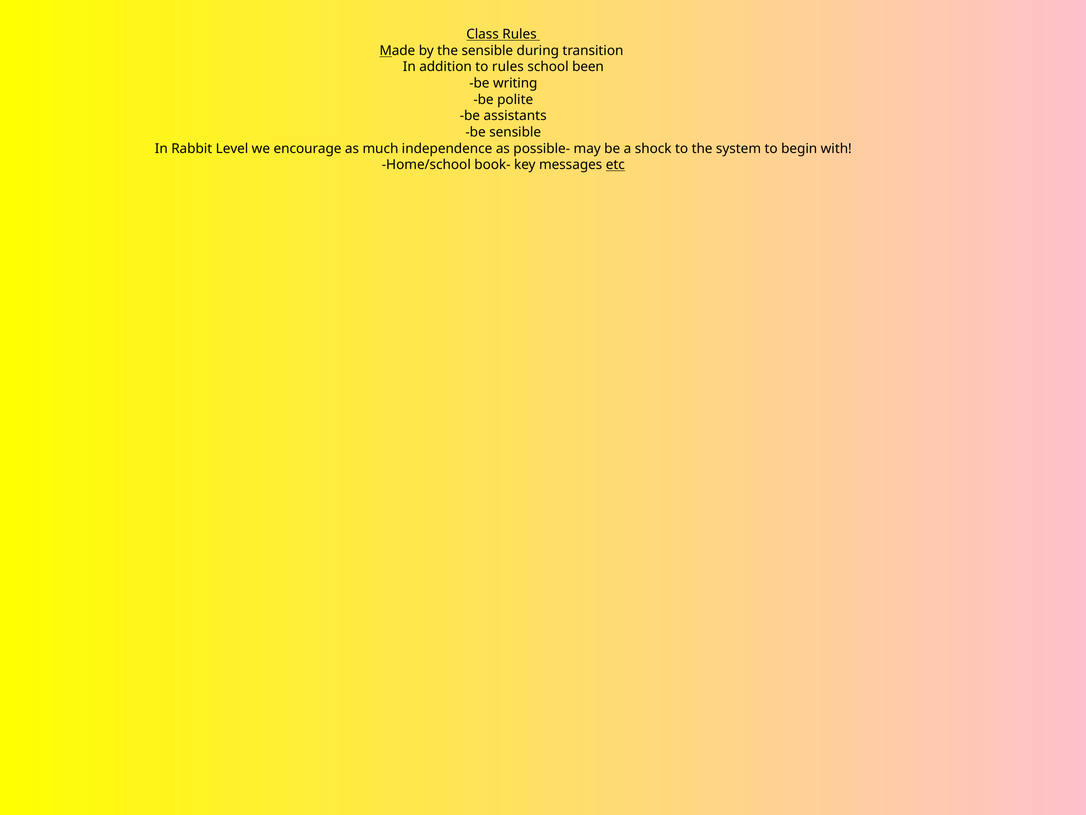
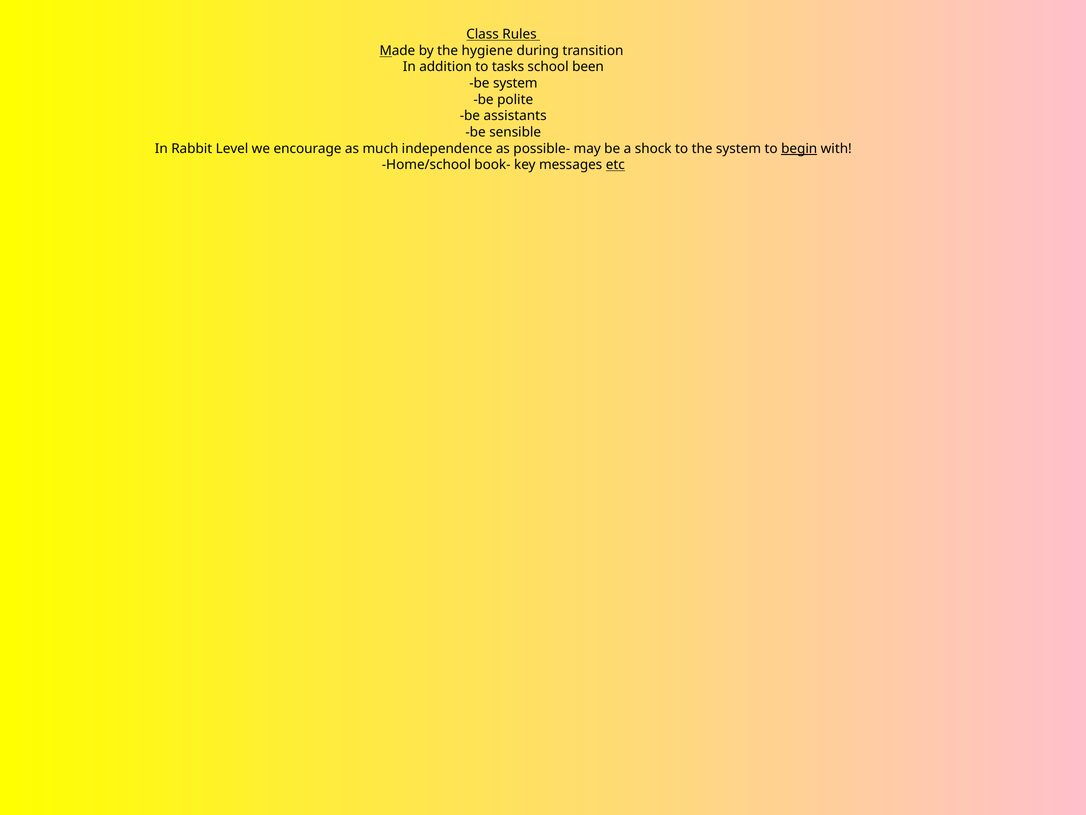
the sensible: sensible -> hygiene (487, 51)
to rules: rules -> tasks (508, 67)
be writing: writing -> system (515, 83)
begin underline: none -> present (799, 148)
